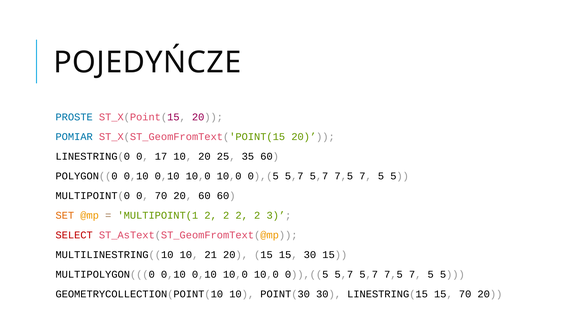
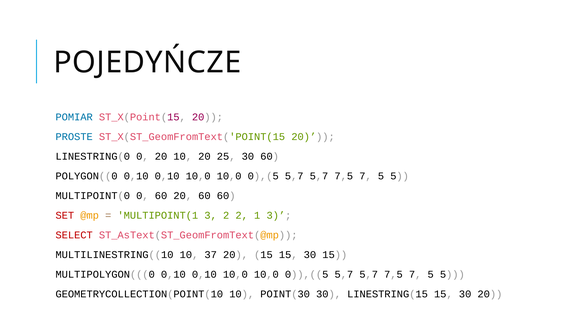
PROSTE: PROSTE -> POMIAR (74, 117)
POMIAR: POMIAR -> PROSTE (74, 137)
0 17: 17 -> 20 (161, 156)
25 35: 35 -> 30 (248, 156)
0 70: 70 -> 60 (161, 196)
SET colour: orange -> red (65, 215)
MULTIPOINT(1 2: 2 -> 3 (211, 215)
2: 2 -> 1 (257, 215)
21: 21 -> 37 (211, 255)
LINESTRING(15 15 70: 70 -> 30 (465, 294)
